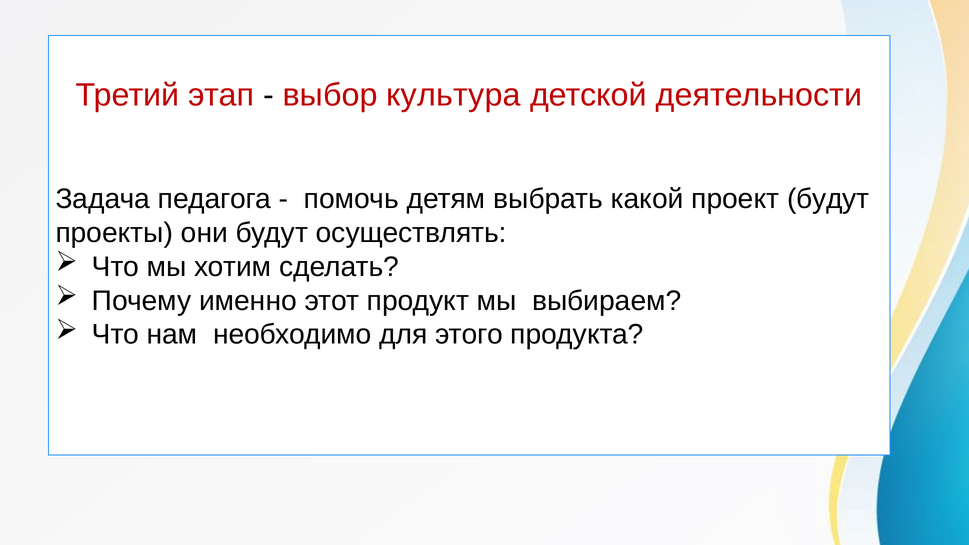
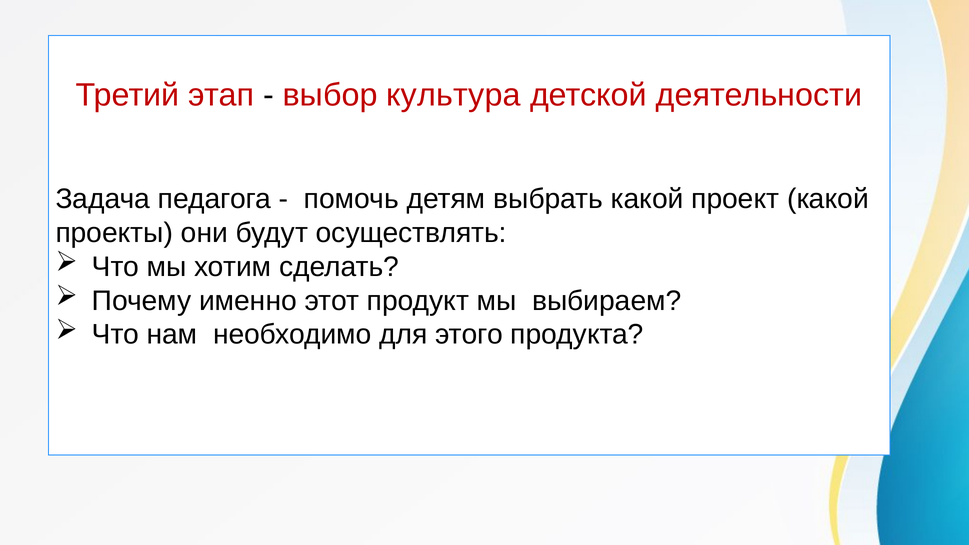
проект будут: будут -> какой (828, 199)
